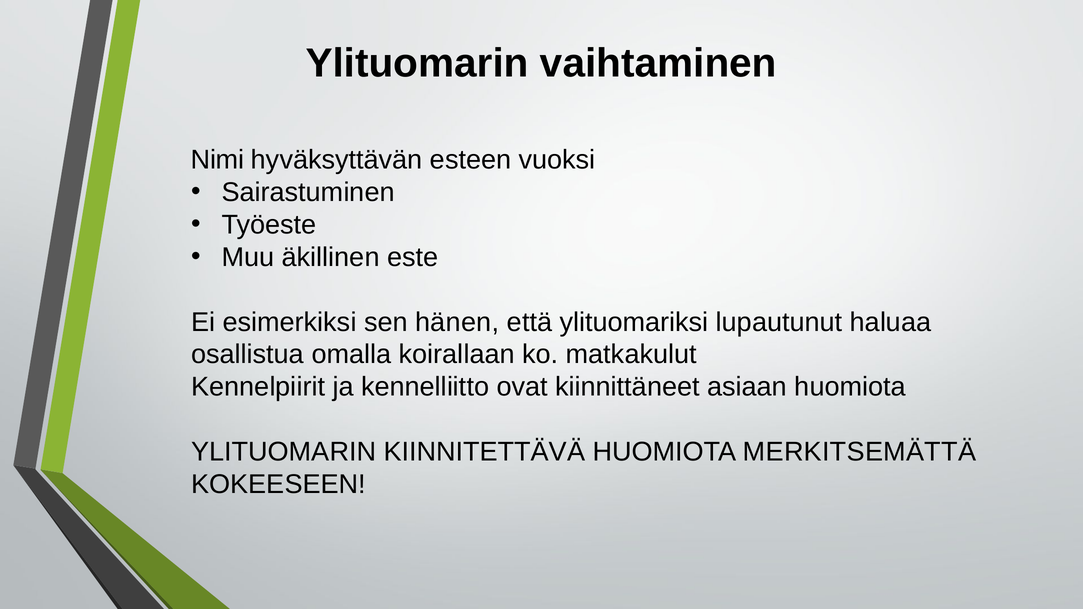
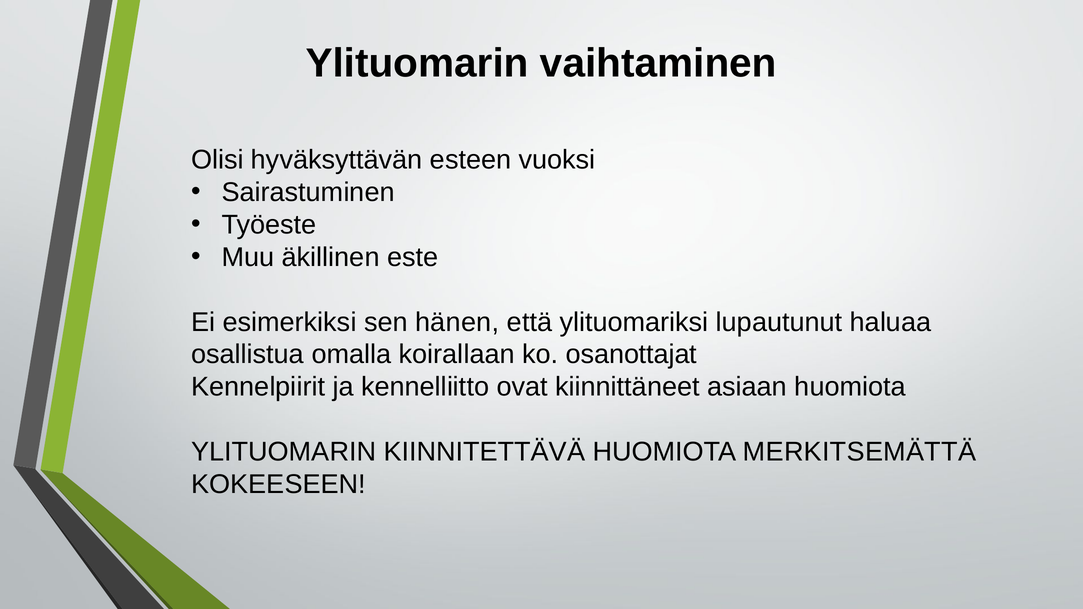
Nimi: Nimi -> Olisi (217, 160)
matkakulut: matkakulut -> osanottajat (631, 355)
